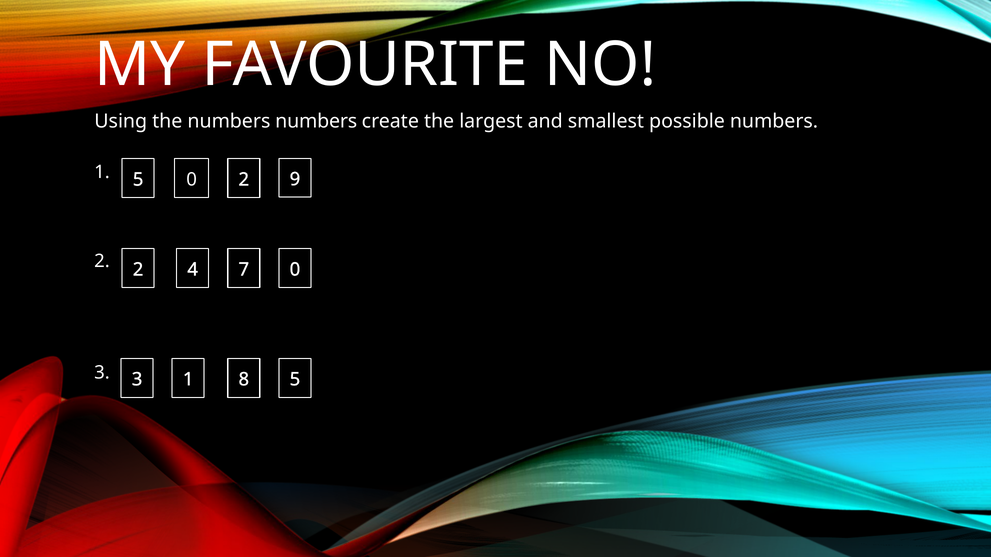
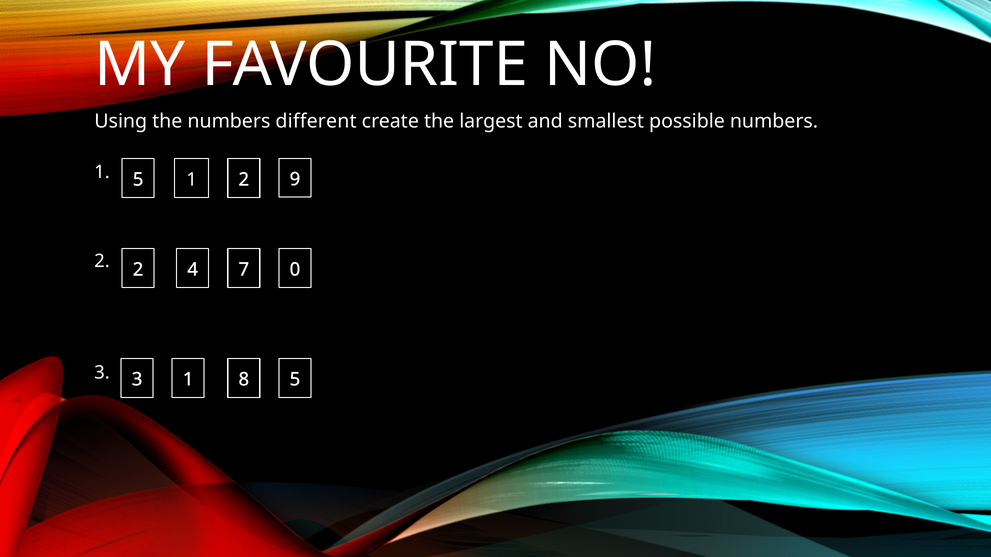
numbers numbers: numbers -> different (316, 121)
5 0: 0 -> 1 (192, 180)
